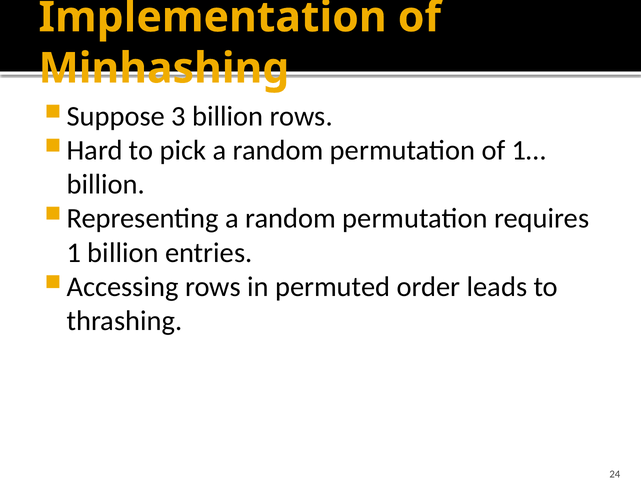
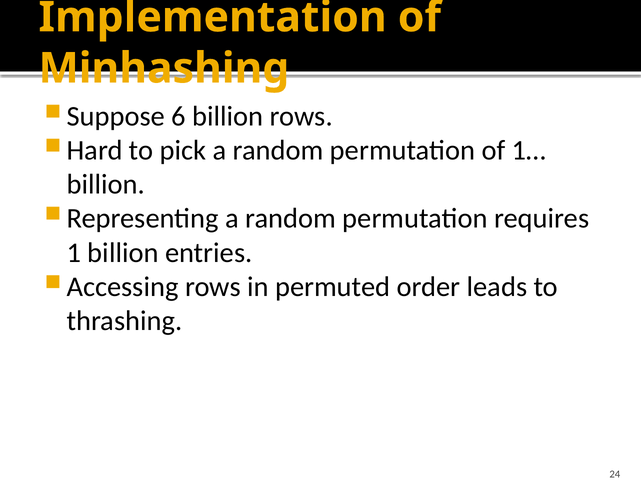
3: 3 -> 6 (179, 116)
